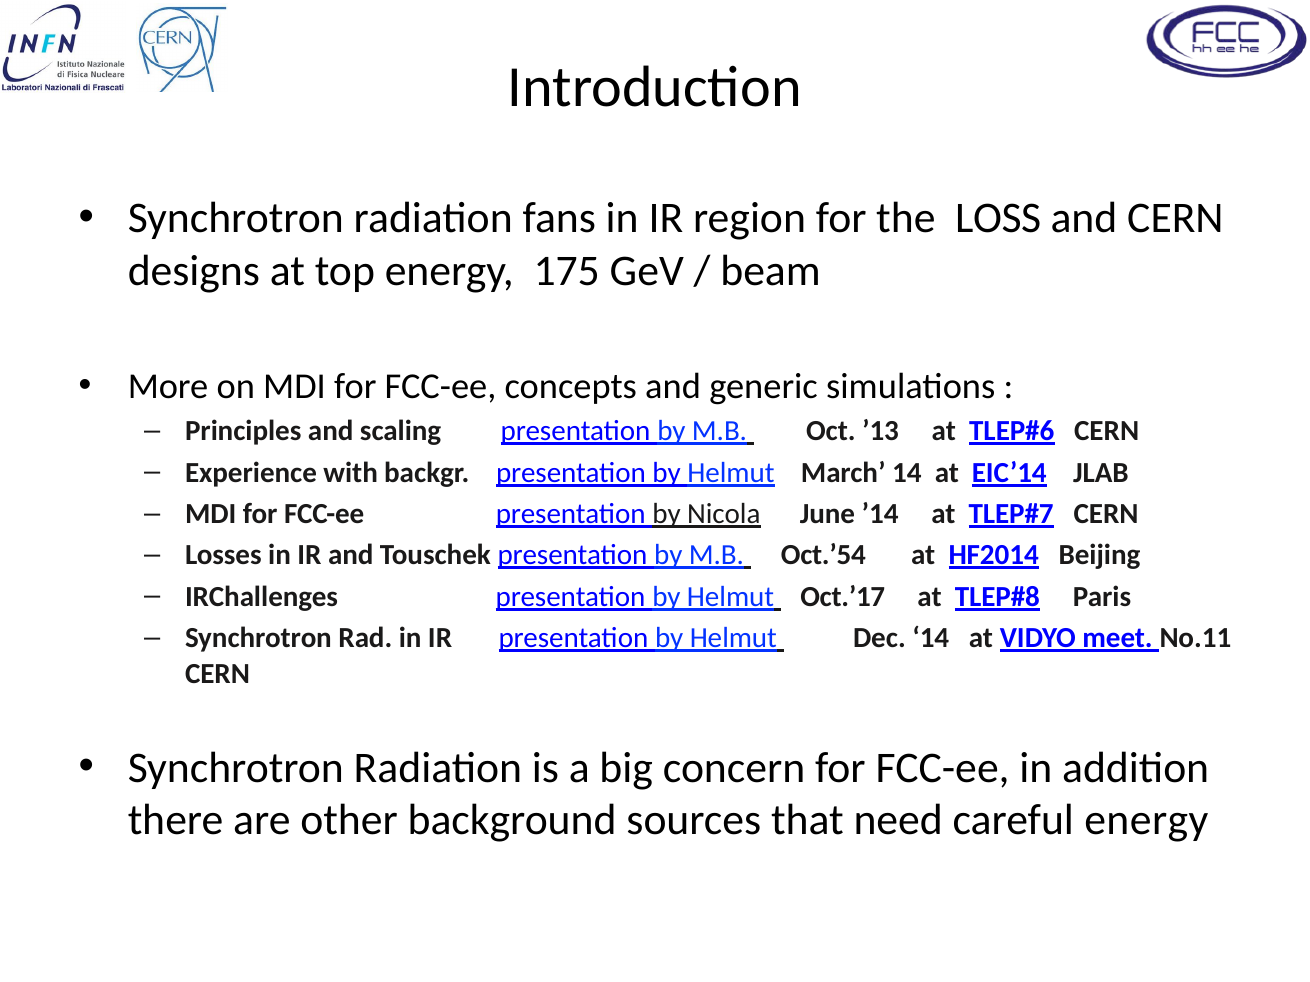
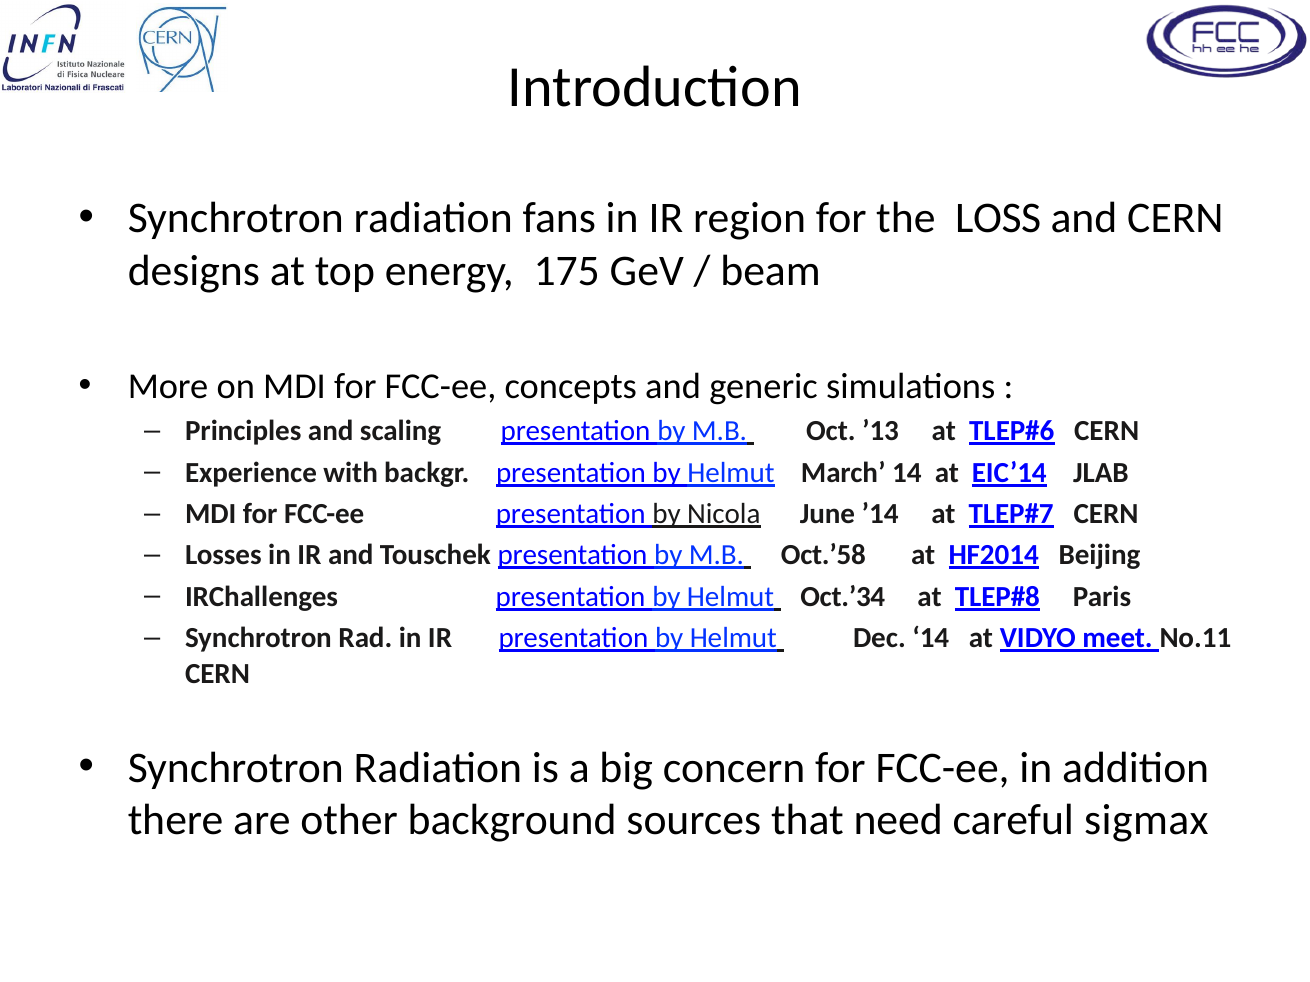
Oct.’54: Oct.’54 -> Oct.’58 (823, 556)
Oct.’17: Oct.’17 -> Oct.’34 (843, 597)
careful energy: energy -> sigmax (1146, 820)
